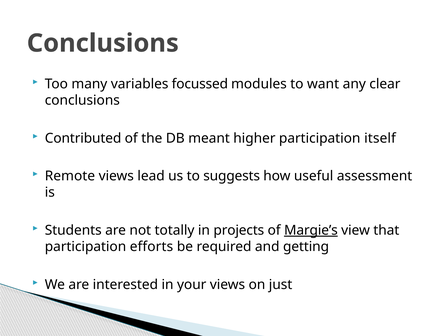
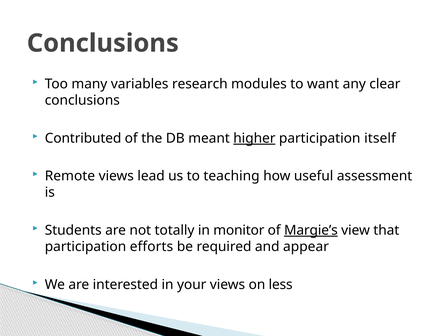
focussed: focussed -> research (200, 84)
higher underline: none -> present (254, 138)
suggests: suggests -> teaching (232, 176)
projects: projects -> monitor (239, 230)
getting: getting -> appear (306, 247)
just: just -> less (281, 284)
